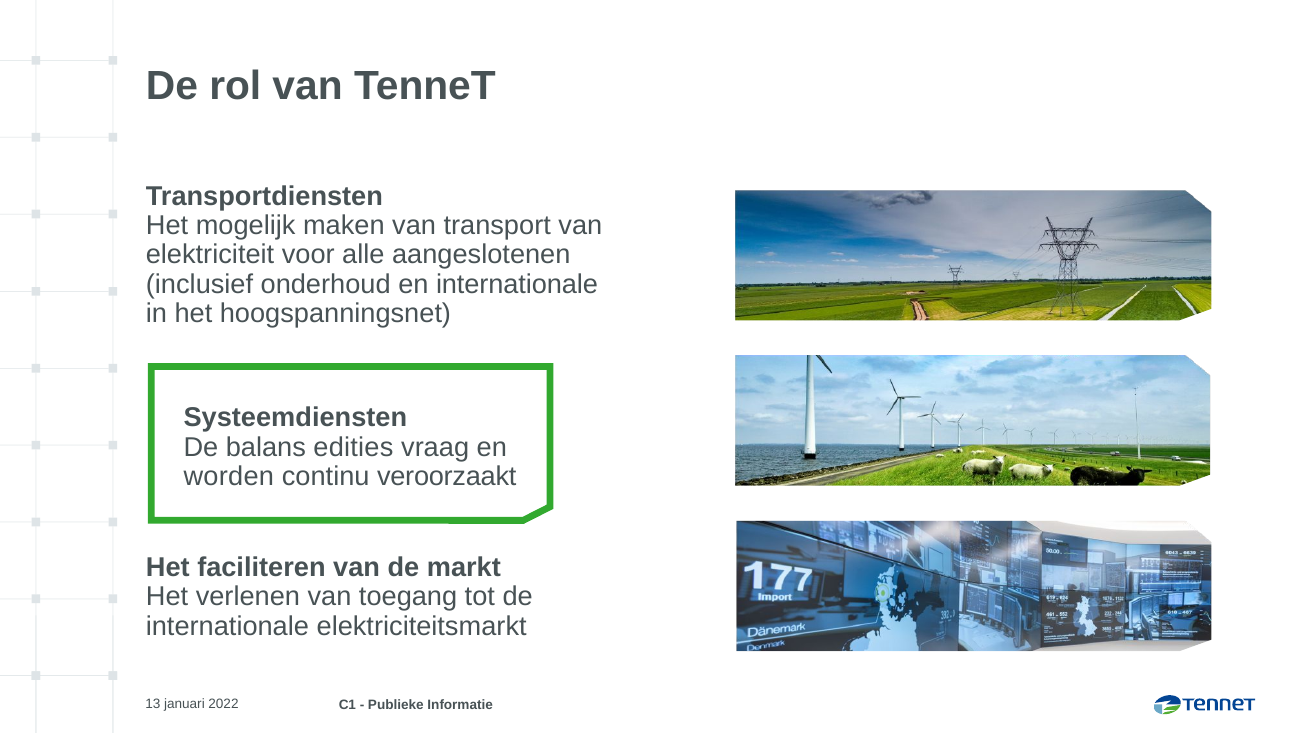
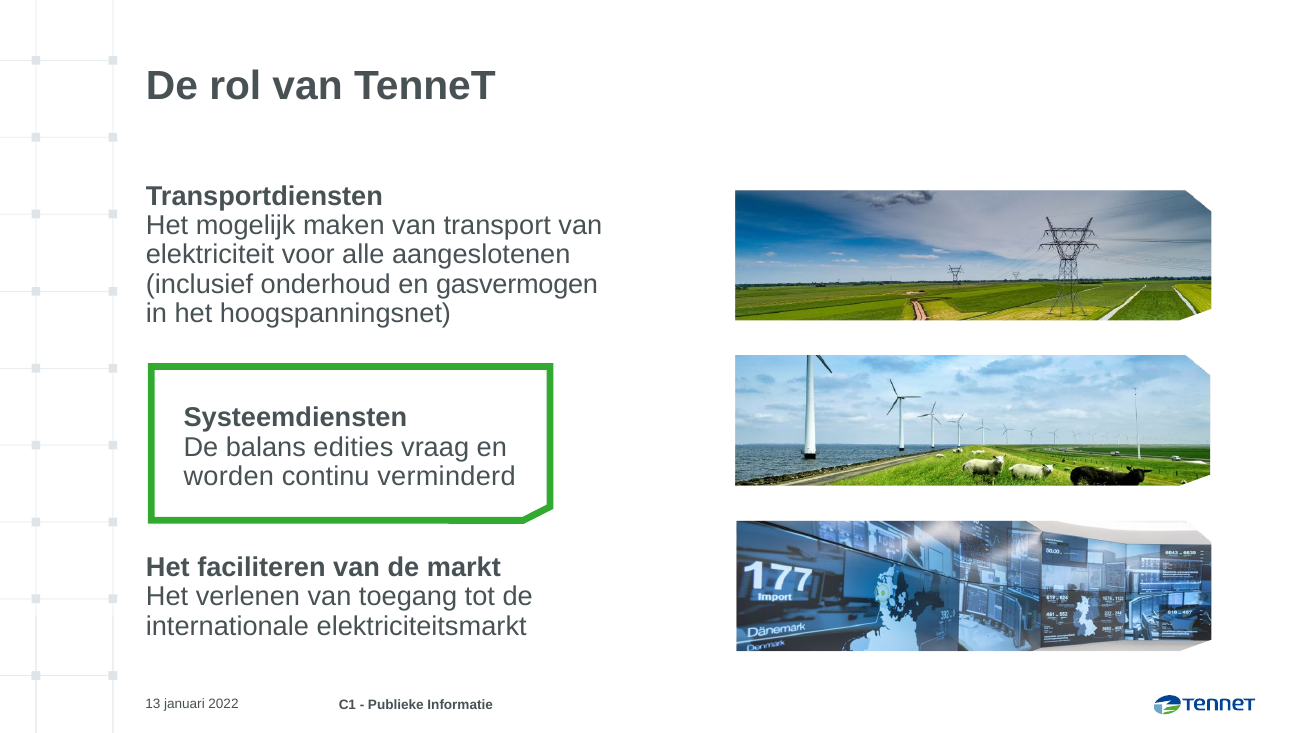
en internationale: internationale -> gasvermogen (517, 285)
veroorzaakt: veroorzaakt -> verminderd (446, 477)
